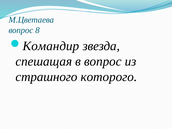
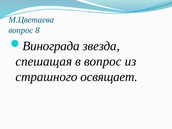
Командир: Командир -> Винограда (51, 46)
которого: которого -> освящает (109, 77)
